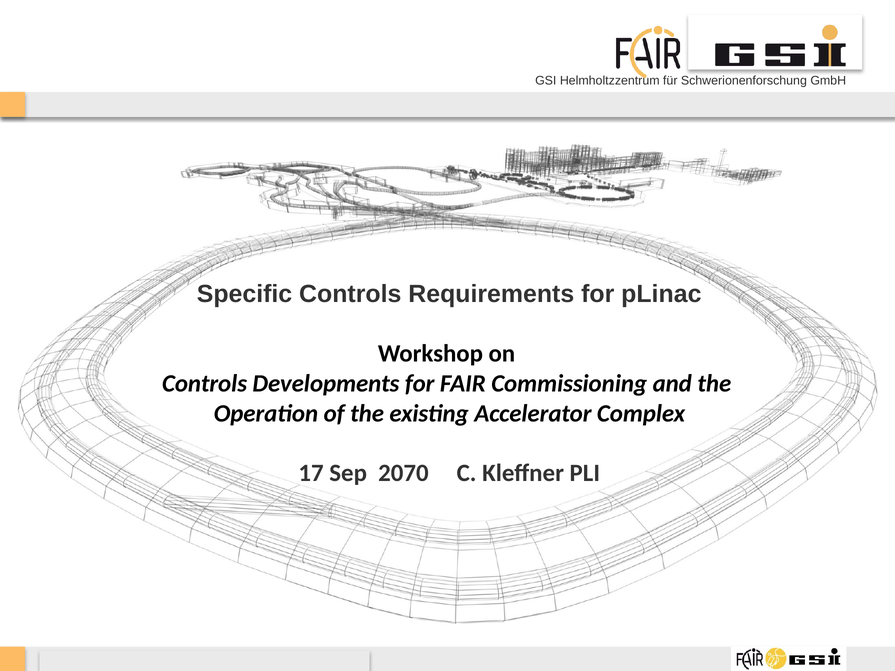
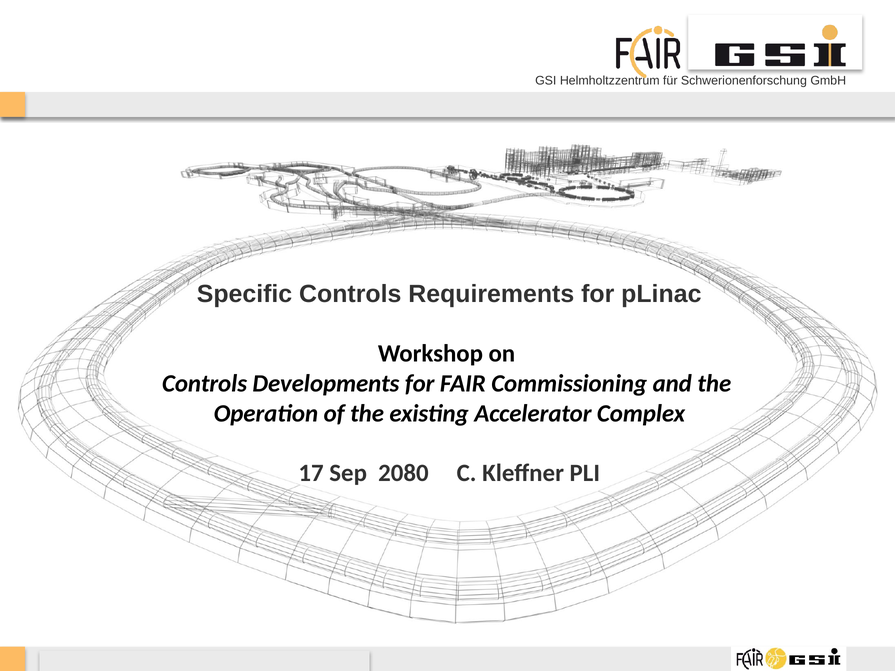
2070: 2070 -> 2080 (403, 473)
